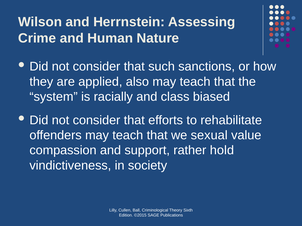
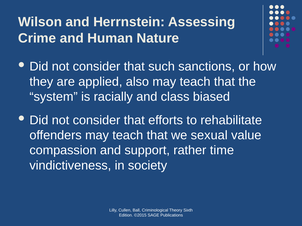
hold: hold -> time (222, 151)
